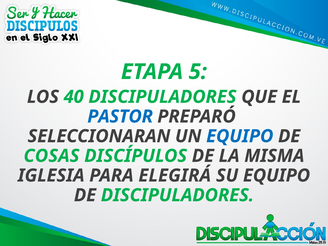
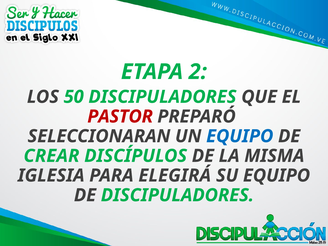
5: 5 -> 2 (198, 72)
40: 40 -> 50 (74, 97)
PASTOR colour: blue -> red (120, 117)
COSAS: COSAS -> CREAR (51, 156)
